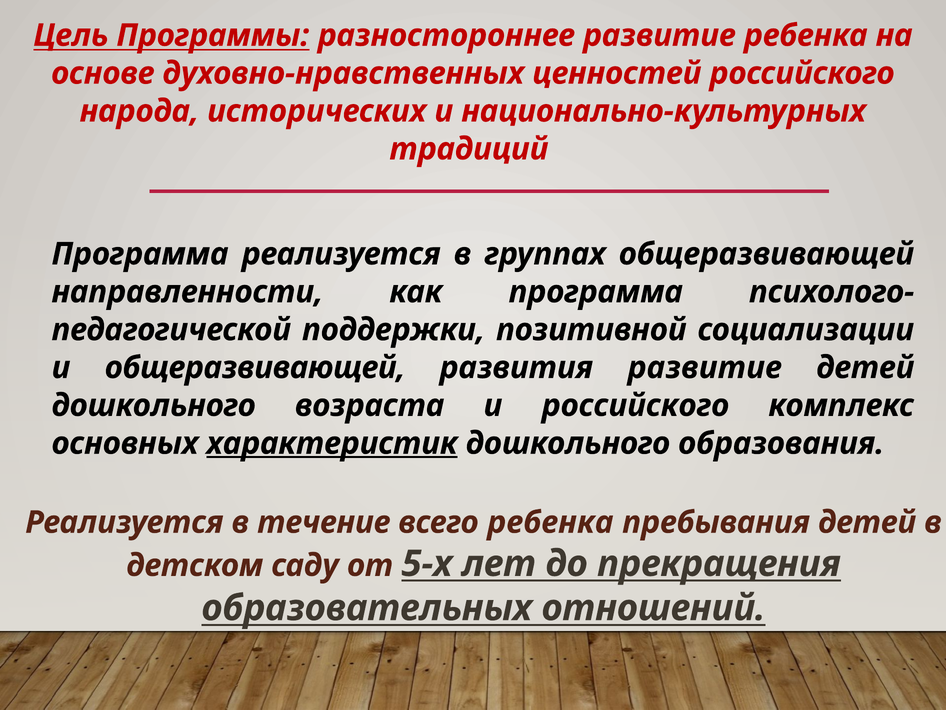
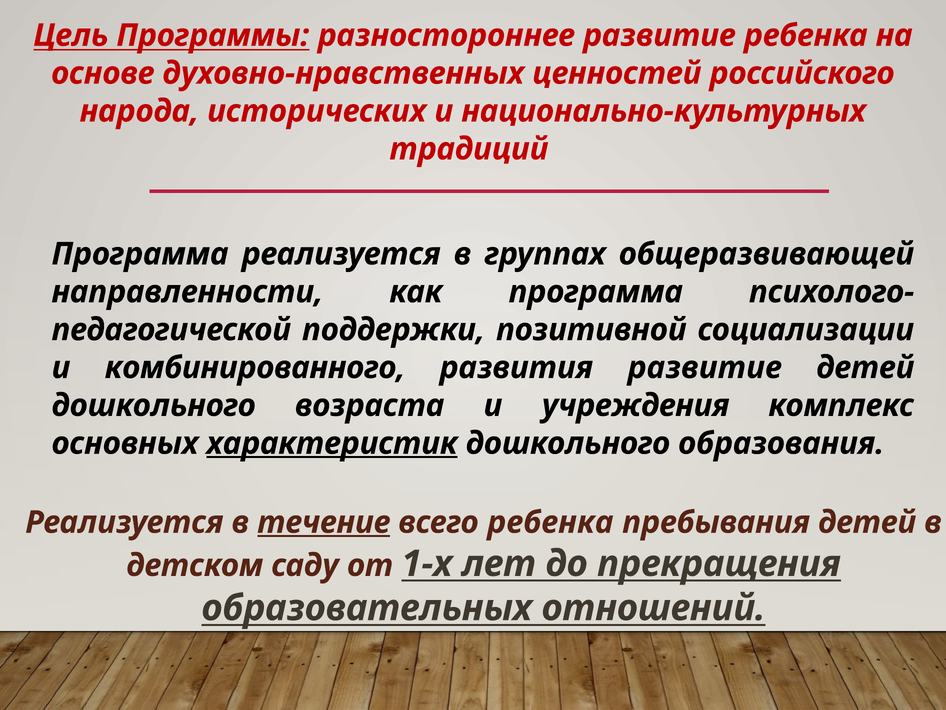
и общеразвивающей: общеразвивающей -> комбинированного (255, 367)
и российского: российского -> учреждения (636, 405)
течение underline: none -> present (324, 522)
5-х: 5-х -> 1-х (427, 563)
